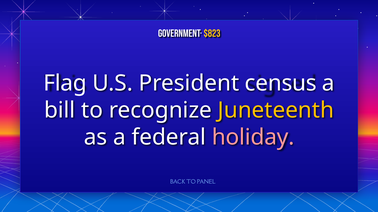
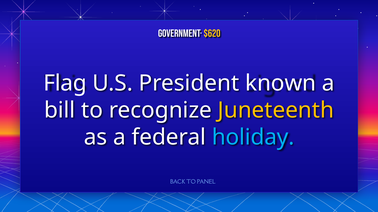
$823: $823 -> $620 (212, 34)
census: census -> known (281, 83)
holiday colour: pink -> light blue (253, 138)
